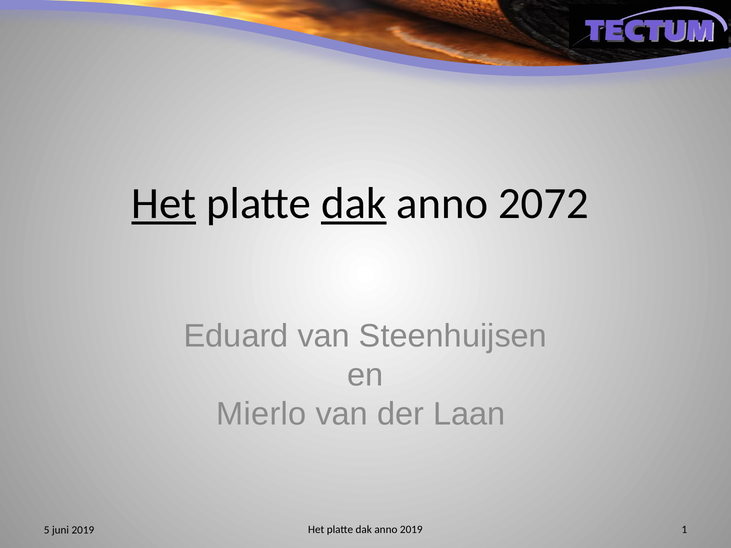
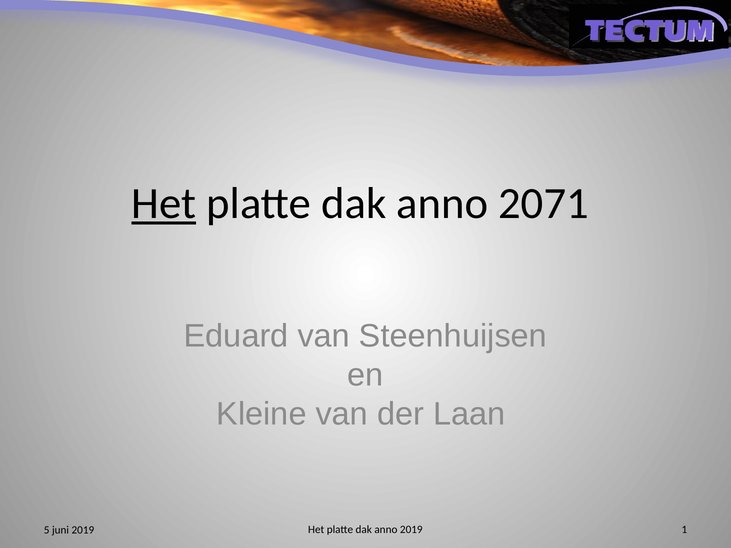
dak underline: present -> none (354, 204)
2072: 2072 -> 2071 (544, 204)
Mierlo: Mierlo -> Kleine (261, 414)
